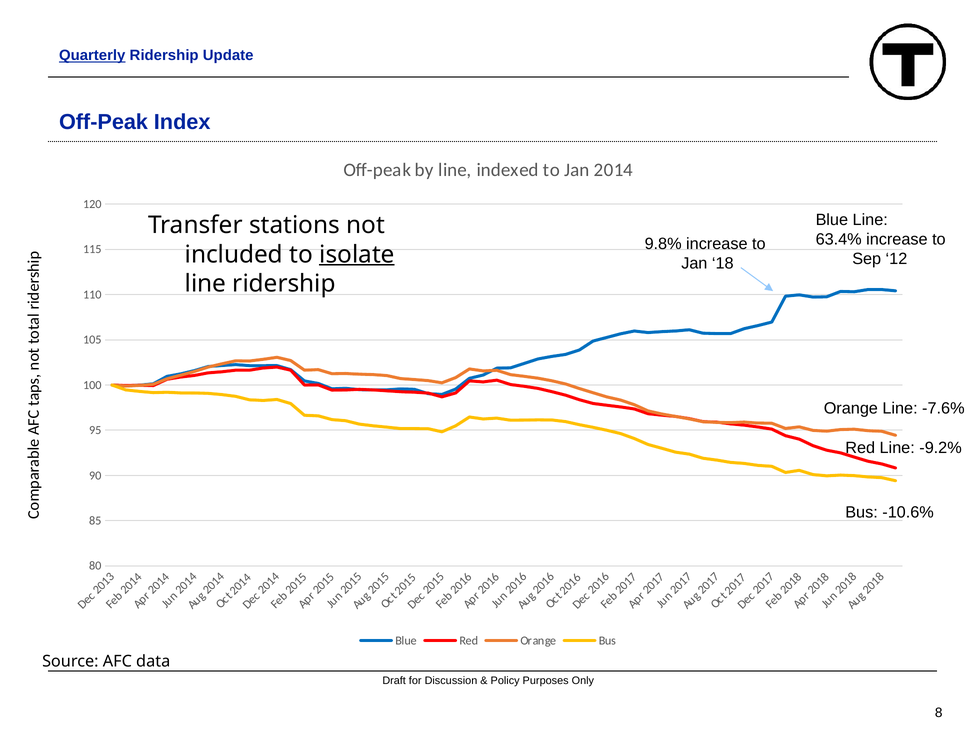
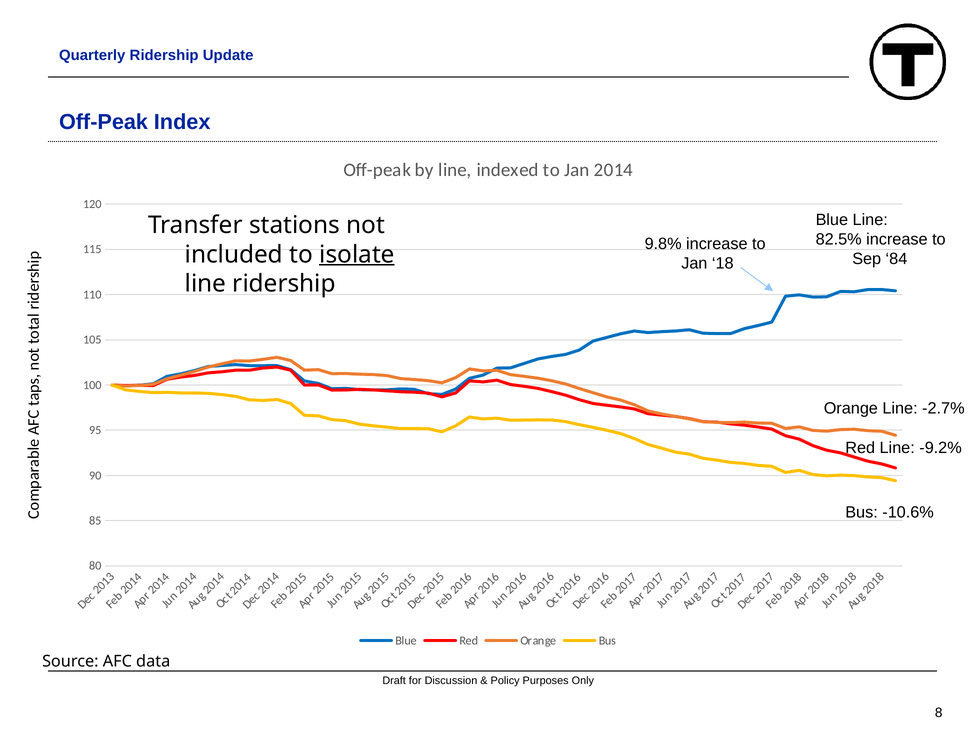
Quarterly underline: present -> none (92, 56)
63.4%: 63.4% -> 82.5% (839, 239)
12: 12 -> 84 (896, 259)
-7.6%: -7.6% -> -2.7% (943, 408)
